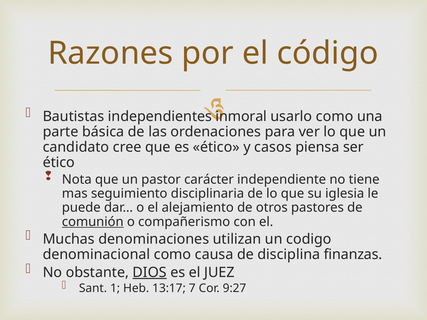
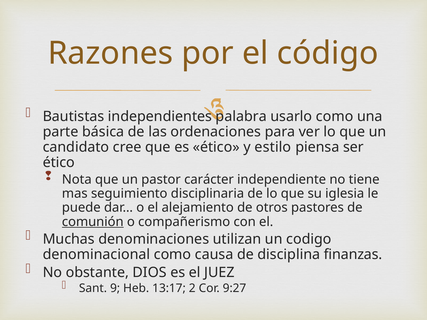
inmoral: inmoral -> palabra (241, 117)
casos: casos -> estilo (273, 147)
DIOS underline: present -> none (150, 273)
1: 1 -> 9 (115, 289)
7: 7 -> 2 (192, 289)
